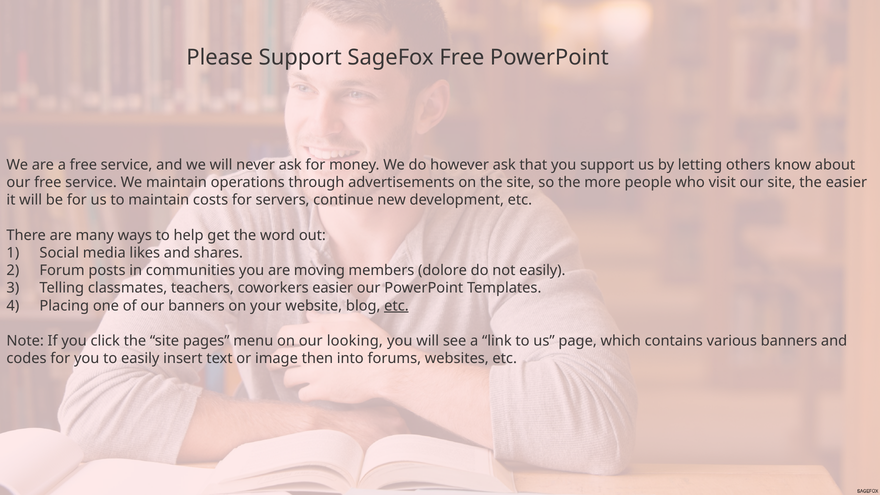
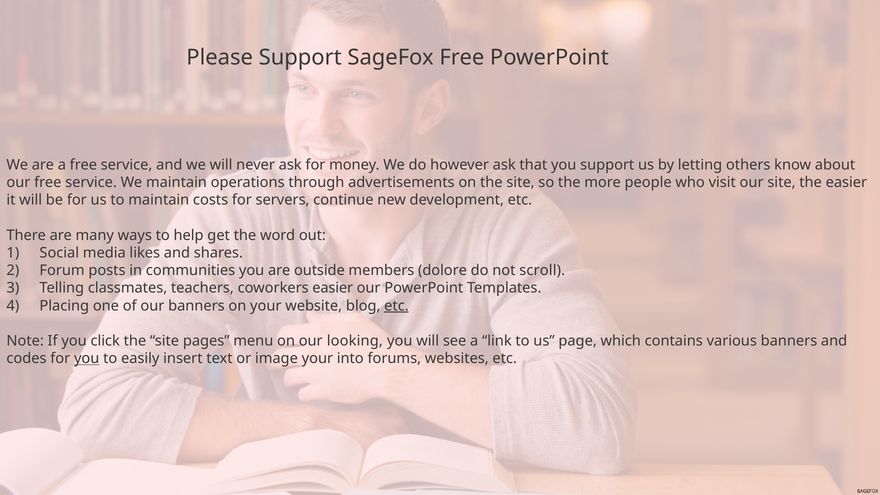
moving: moving -> outside (319, 270)
not easily: easily -> scroll (542, 270)
you underline: none -> present (87, 358)
image then: then -> your (317, 358)
